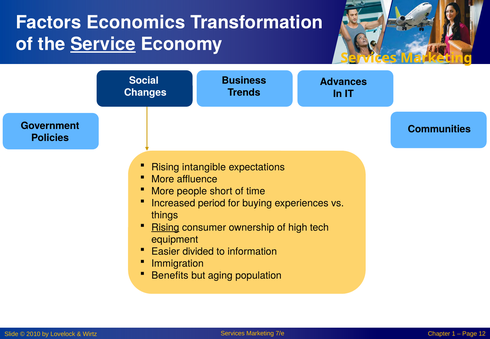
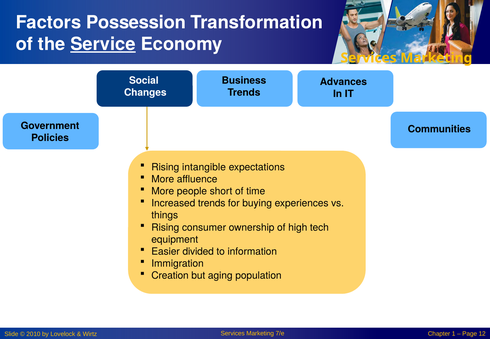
Economics: Economics -> Possession (136, 22)
Increased period: period -> trends (212, 203)
Rising underline: present -> none (165, 228)
Benefits: Benefits -> Creation (170, 276)
